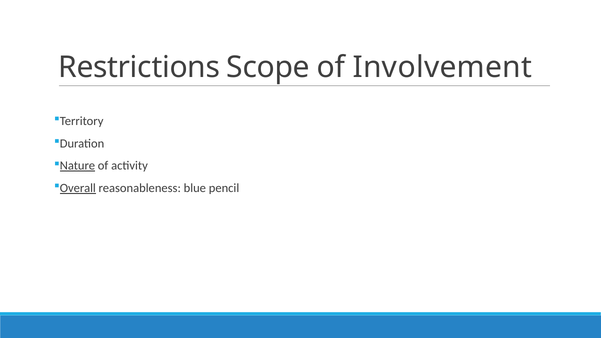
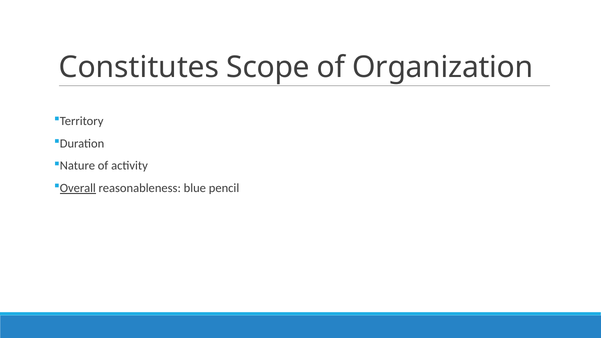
Restrictions: Restrictions -> Constitutes (139, 67)
Involvement: Involvement -> Organization (443, 67)
Nature underline: present -> none (77, 166)
